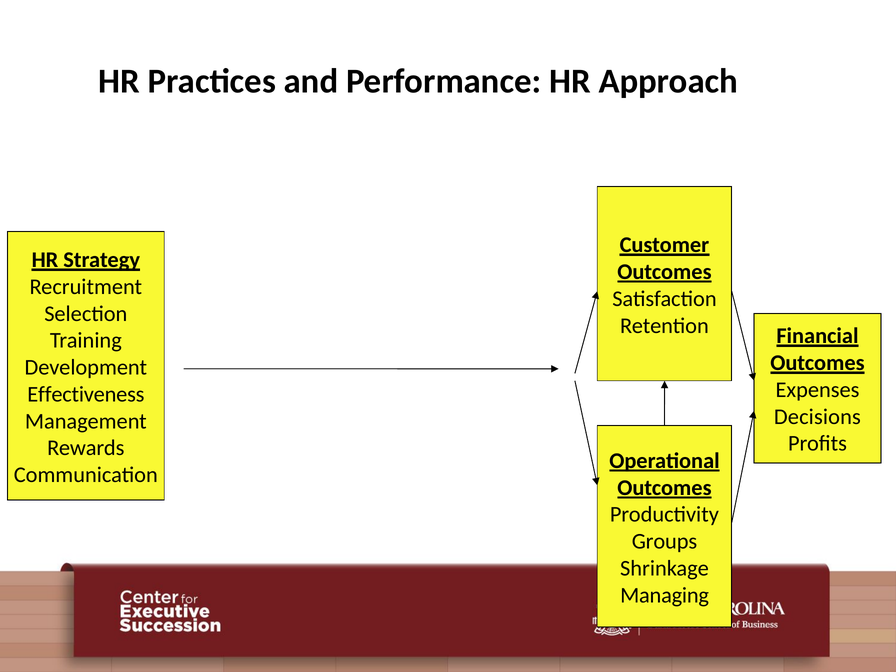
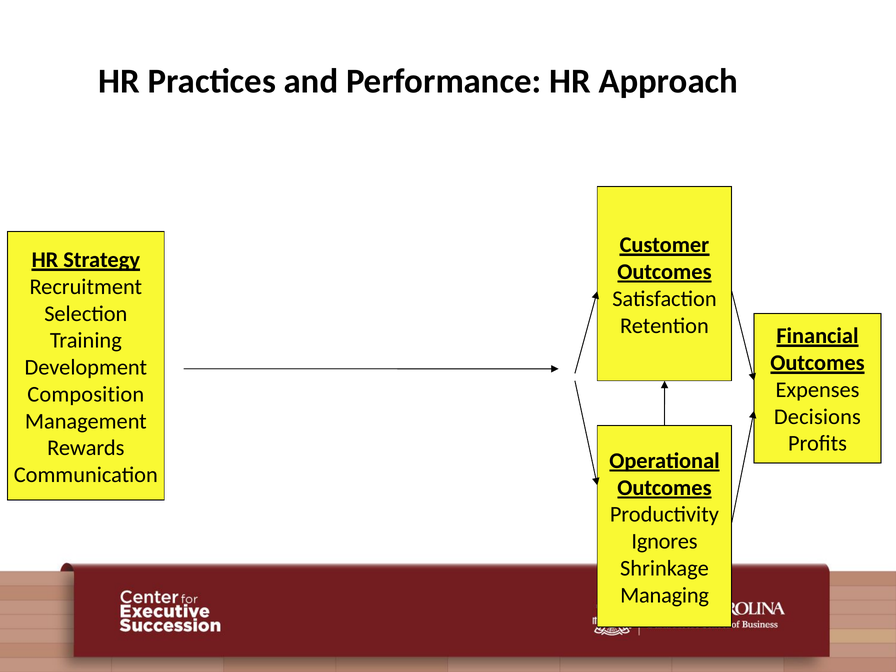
Effectiveness: Effectiveness -> Composition (86, 394)
Groups: Groups -> Ignores (665, 541)
